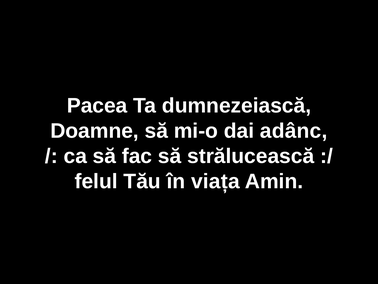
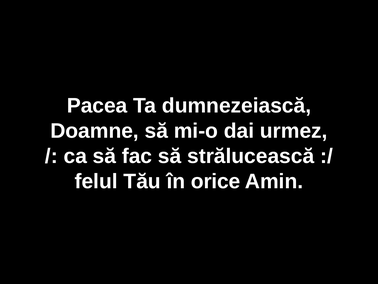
adânc: adânc -> urmez (294, 131)
viața: viața -> orice (216, 181)
